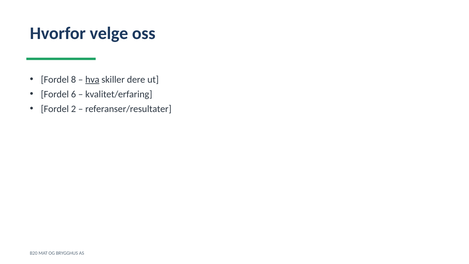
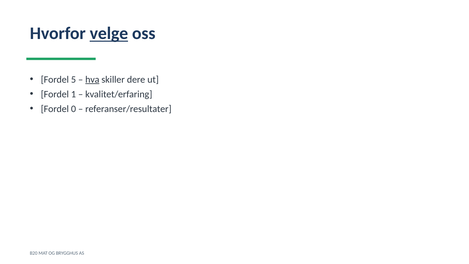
velge underline: none -> present (109, 33)
8: 8 -> 5 (74, 79)
6: 6 -> 1 (74, 94)
2: 2 -> 0 (74, 109)
